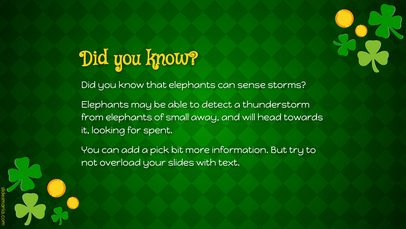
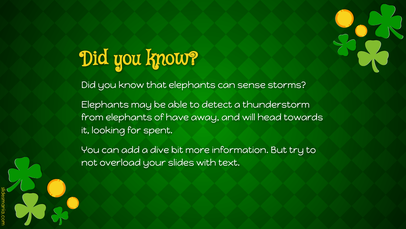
small: small -> have (177, 117)
pick: pick -> dive (160, 150)
